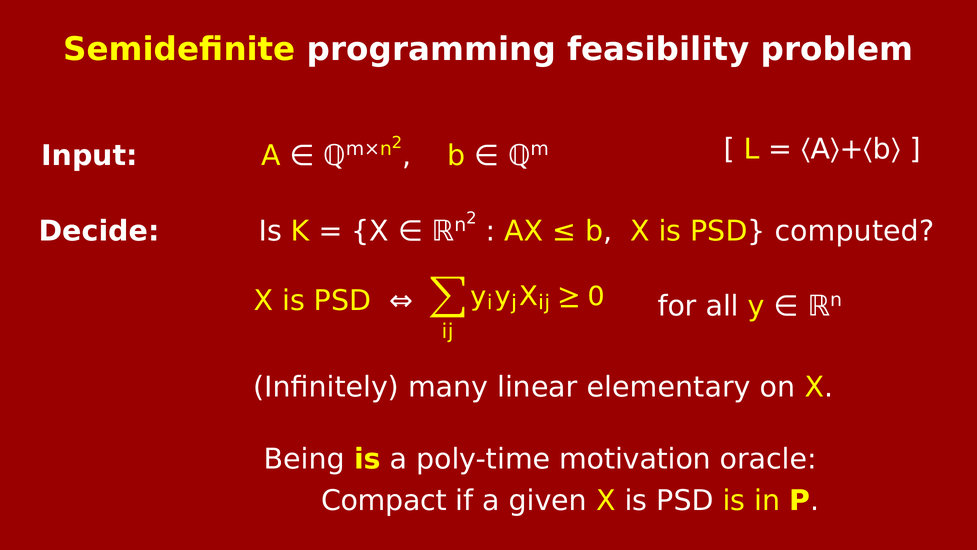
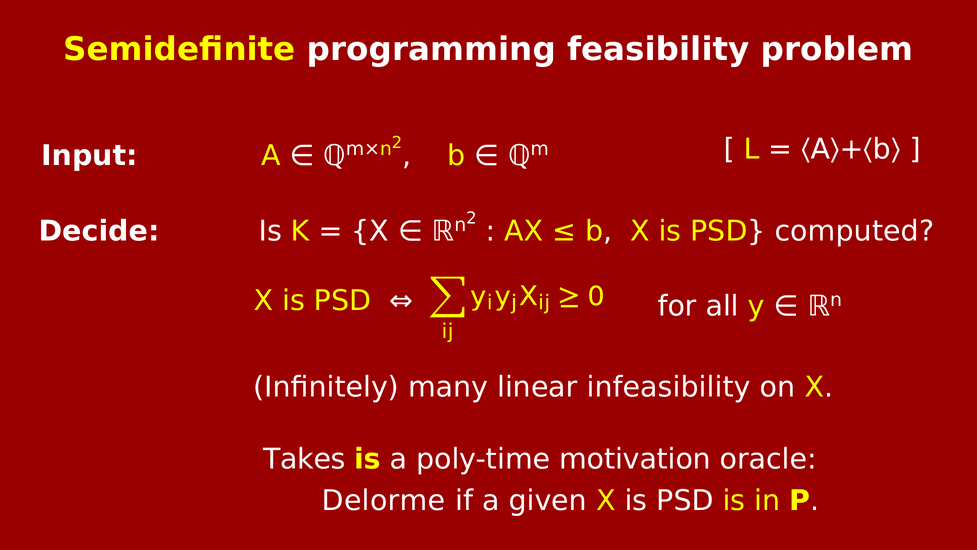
elementary: elementary -> infeasibility (669, 387)
Being: Being -> Takes (304, 459)
Compact: Compact -> Delorme (384, 500)
